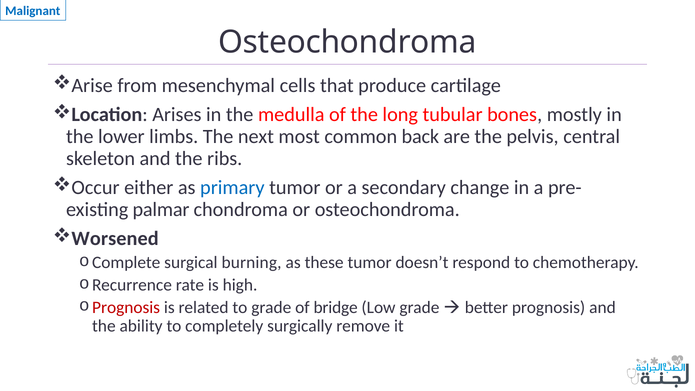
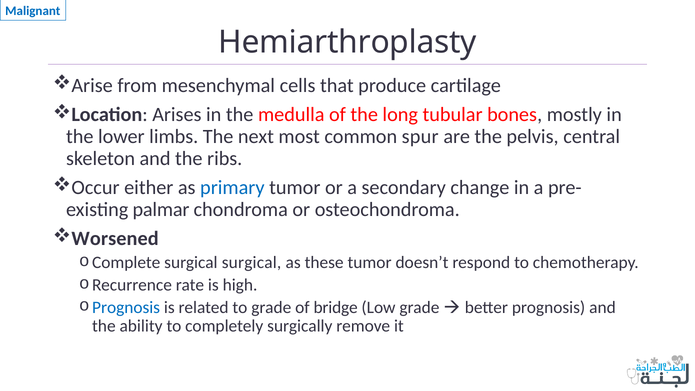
Osteochondroma: Osteochondroma -> Hemiarthroplasty (348, 42)
back: back -> spur (420, 137)
surgical burning: burning -> surgical (252, 263)
Prognosis colour: red -> blue (126, 307)
